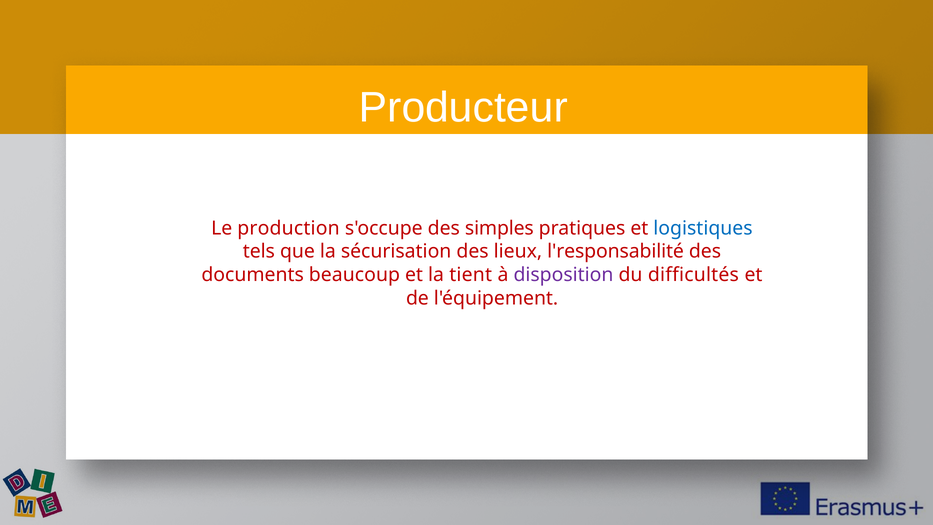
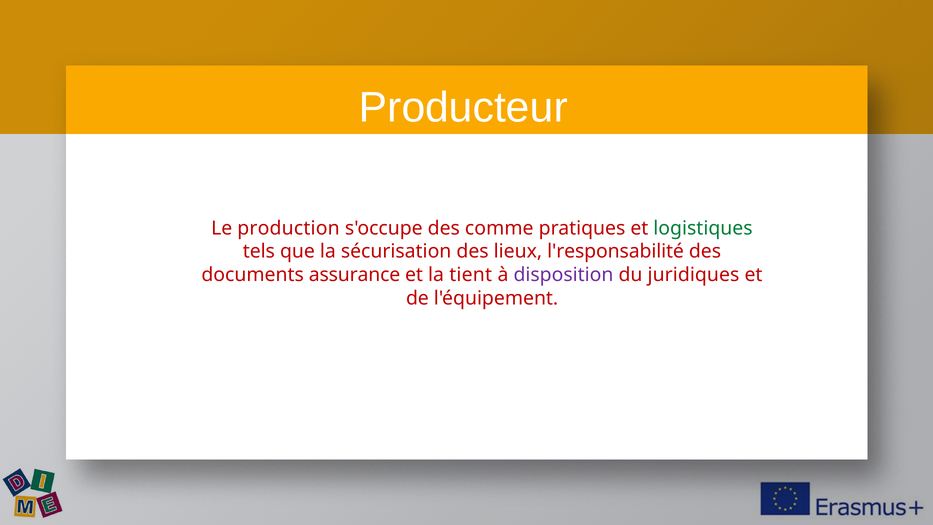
simples: simples -> comme (499, 228)
logistiques colour: blue -> green (703, 228)
beaucoup: beaucoup -> assurance (355, 275)
difficultés: difficultés -> juridiques (693, 275)
